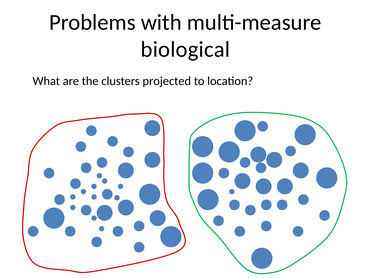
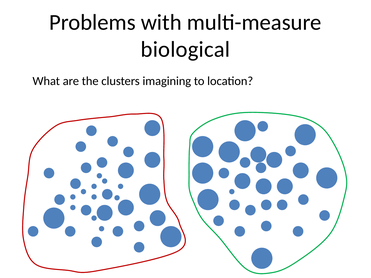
projected: projected -> imagining (167, 81)
